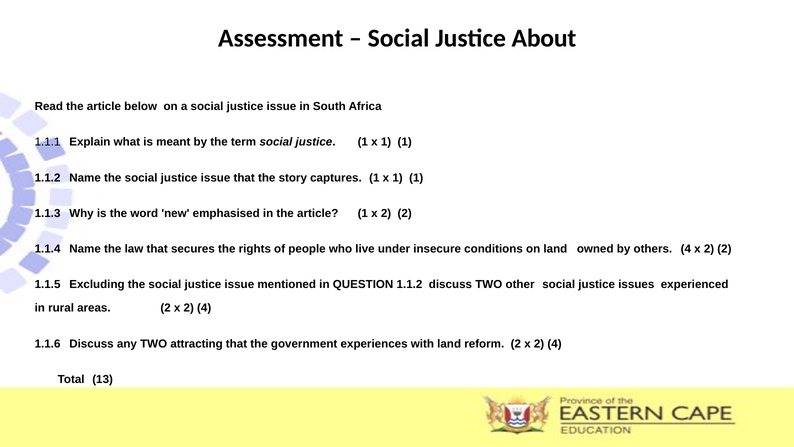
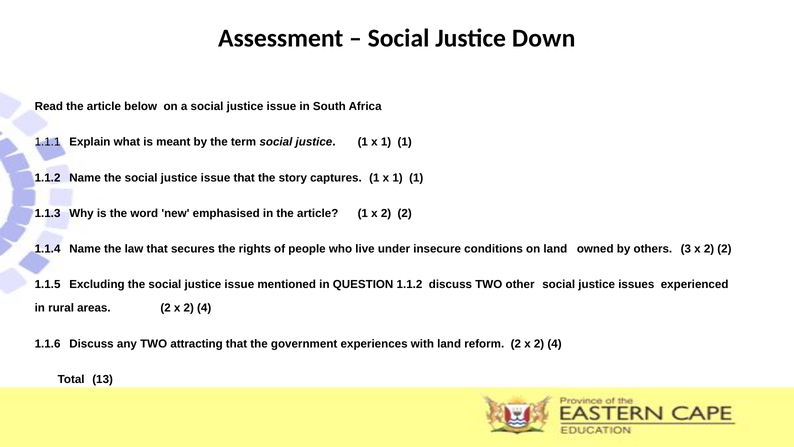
About: About -> Down (544, 38)
others 4: 4 -> 3 (686, 249)
